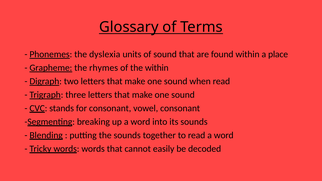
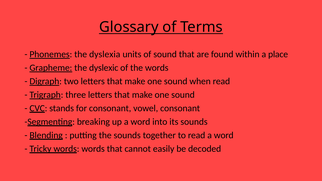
rhymes: rhymes -> dyslexic (104, 68)
the within: within -> words (157, 68)
